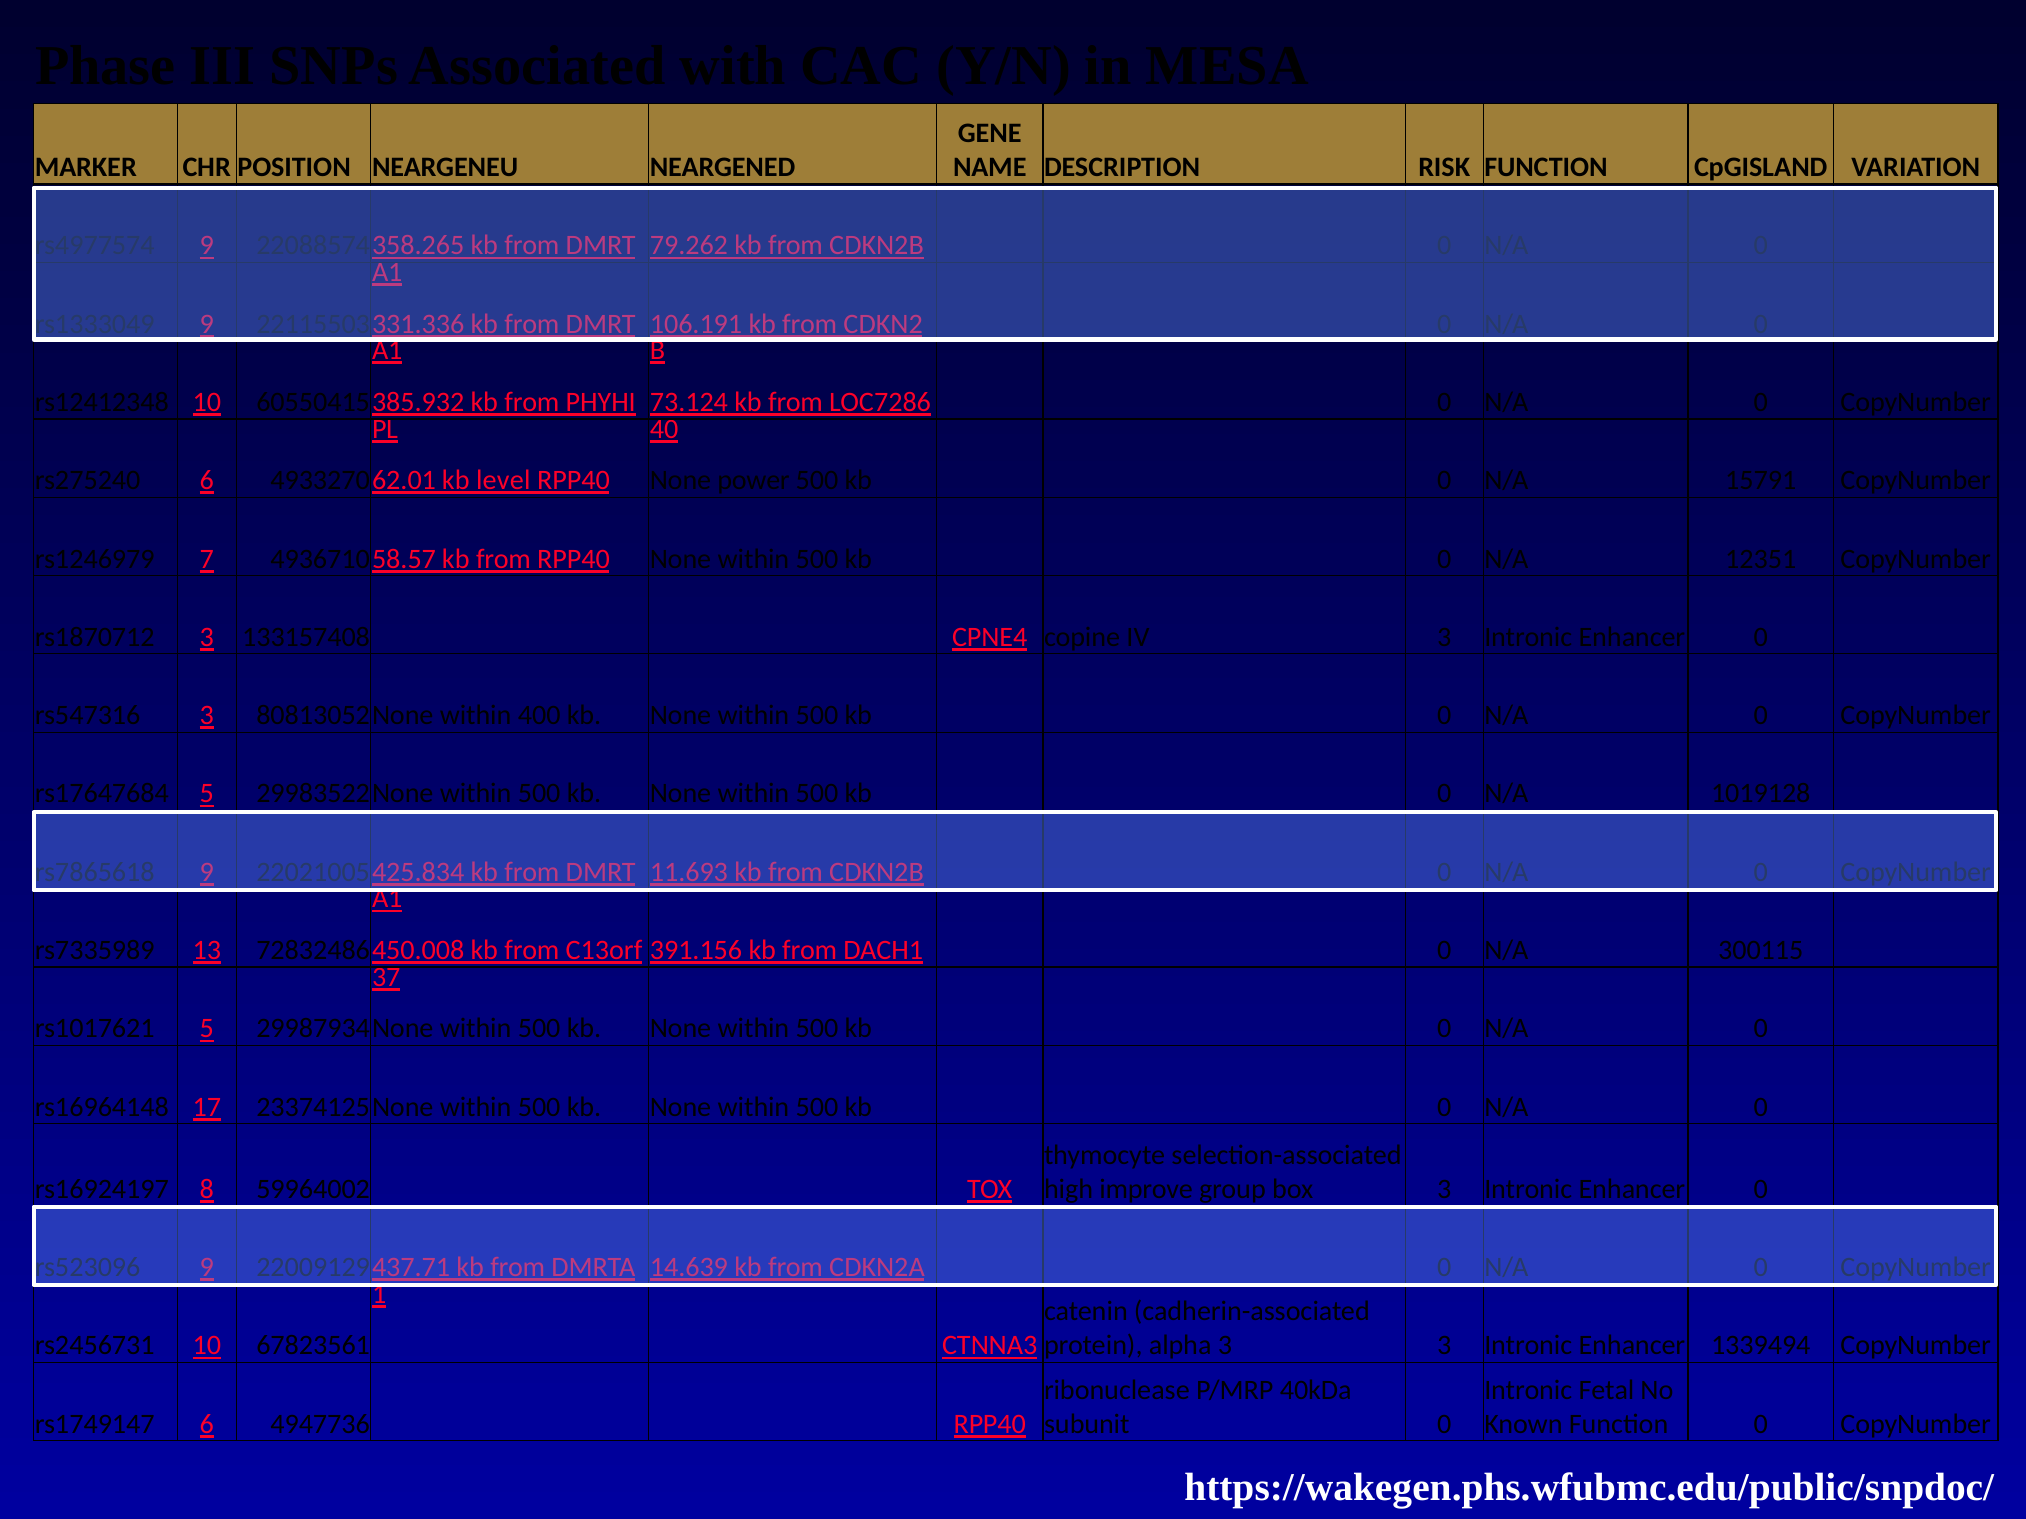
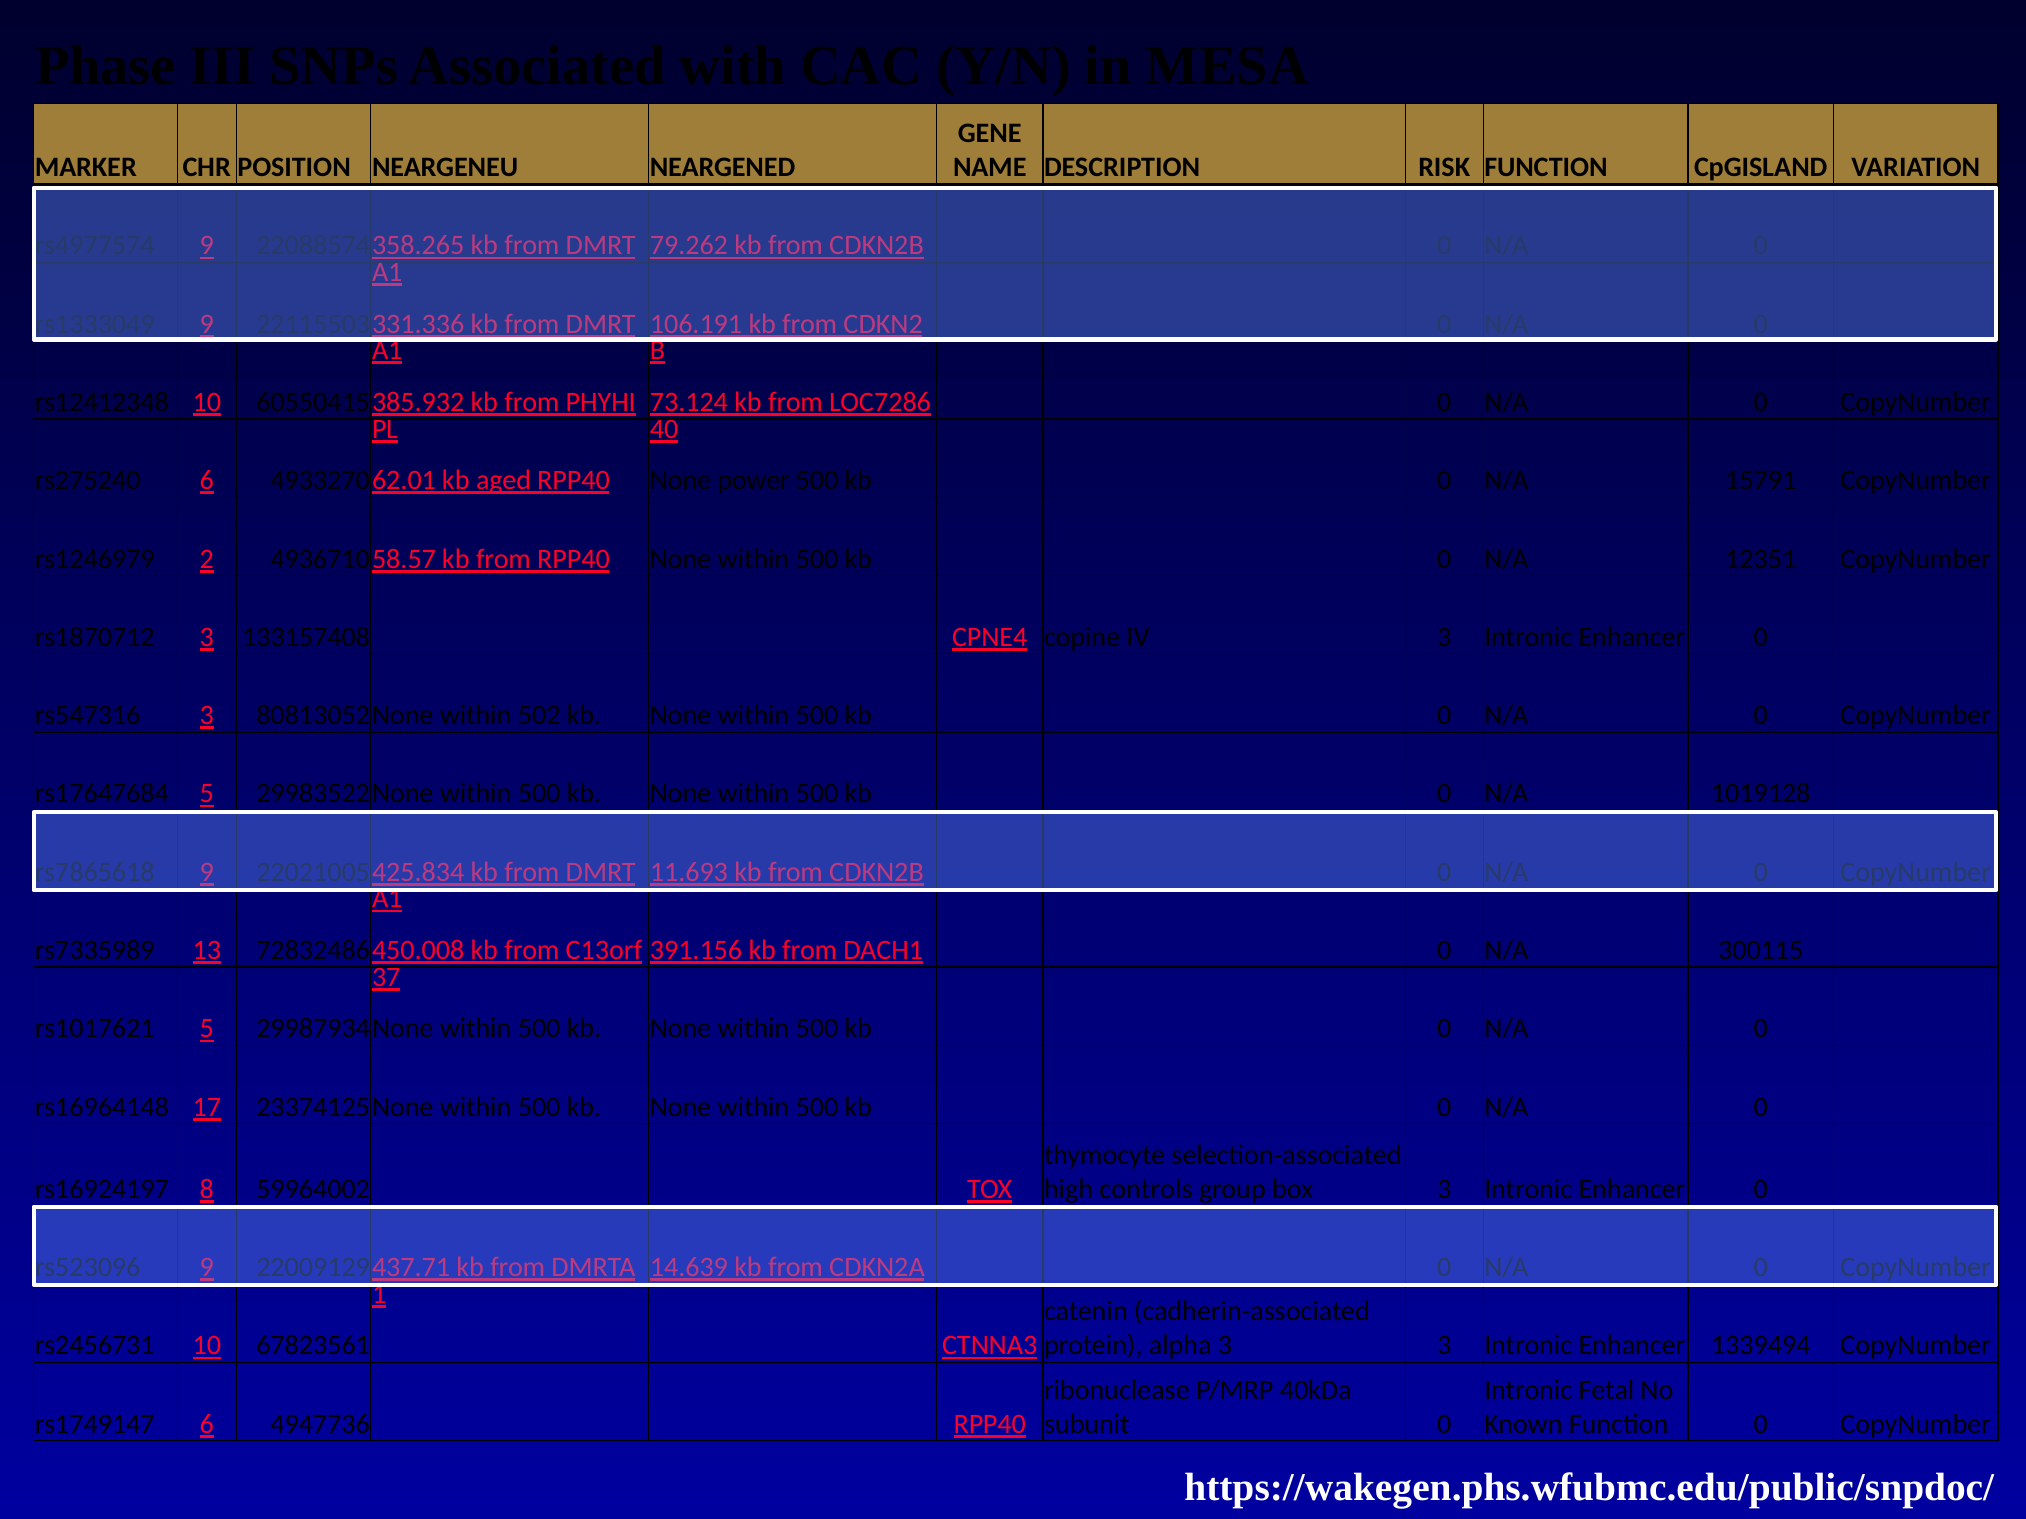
level: level -> aged (504, 481)
7: 7 -> 2 (207, 559)
400: 400 -> 502 (539, 716)
improve: improve -> controls (1146, 1189)
